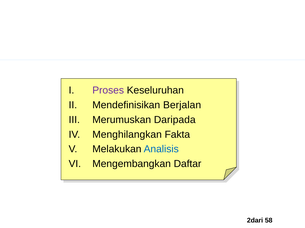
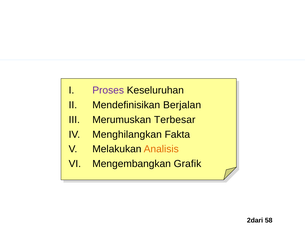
Daripada: Daripada -> Terbesar (175, 120)
Analisis colour: blue -> orange (161, 150)
Daftar: Daftar -> Grafik (187, 164)
